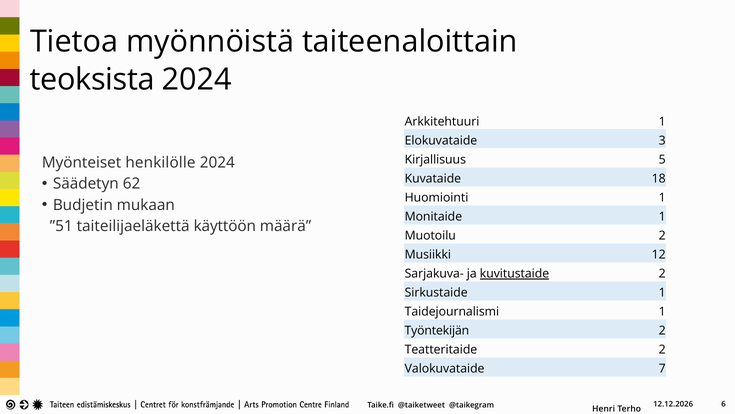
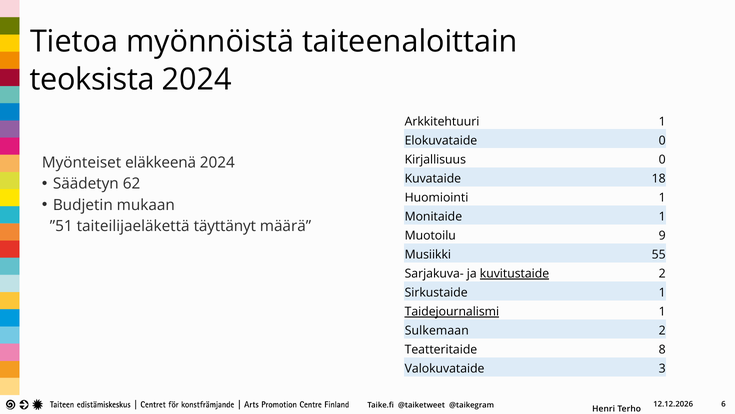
Elokuvataide 3: 3 -> 0 (662, 140)
Kirjallisuus 5: 5 -> 0 (662, 159)
henkilölle: henkilölle -> eläkkeenä (161, 162)
käyttöön: käyttöön -> täyttänyt (225, 226)
Muotoilu 2: 2 -> 9 (662, 235)
12: 12 -> 55 (659, 254)
Taidejournalismi underline: none -> present (452, 311)
Työntekijän: Työntekijän -> Sulkemaan (437, 330)
Teatteritaide 2: 2 -> 8 (662, 349)
7: 7 -> 3 (662, 368)
